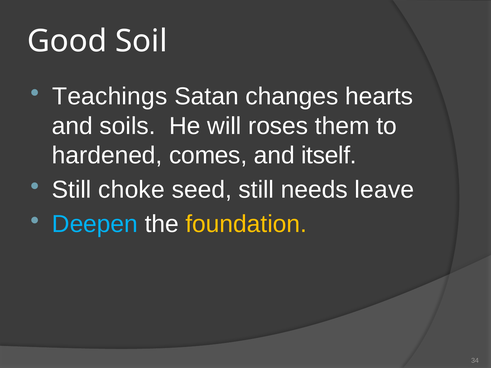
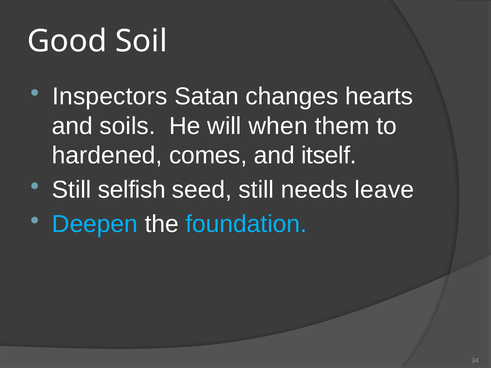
Teachings: Teachings -> Inspectors (110, 97)
roses: roses -> when (278, 126)
choke: choke -> selfish (132, 190)
foundation colour: yellow -> light blue (246, 224)
